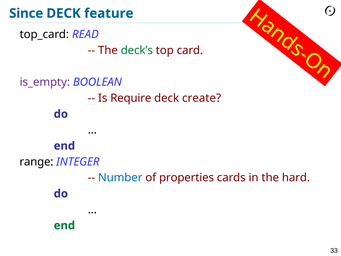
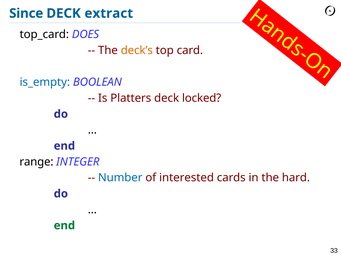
feature: feature -> extract (109, 13)
READ: READ -> DOES (86, 34)
deck’s colour: green -> orange (137, 50)
is_empty colour: purple -> blue (45, 82)
Require: Require -> Platters (131, 98)
create: create -> locked (202, 98)
properties: properties -> interested (187, 178)
